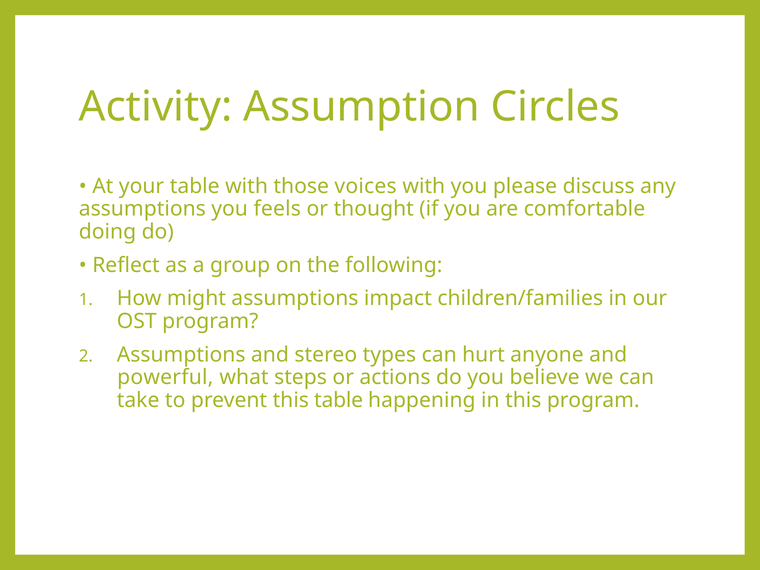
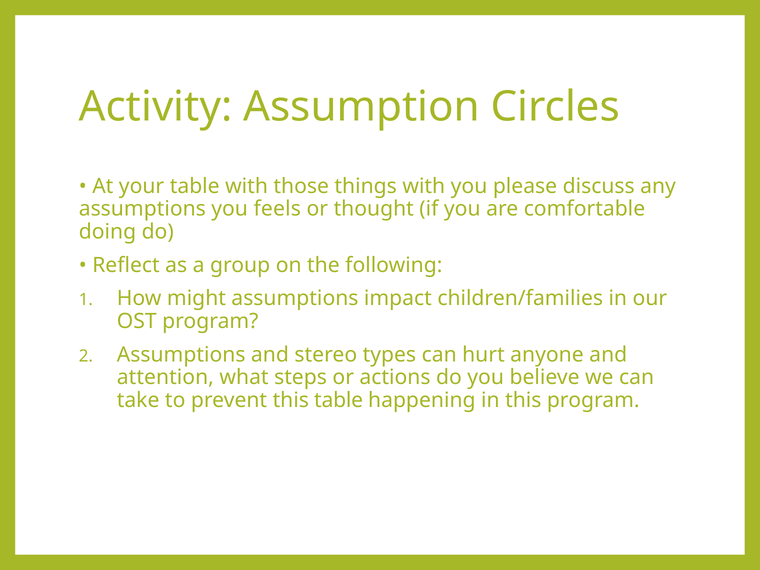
voices: voices -> things (366, 186)
powerful: powerful -> attention (165, 377)
